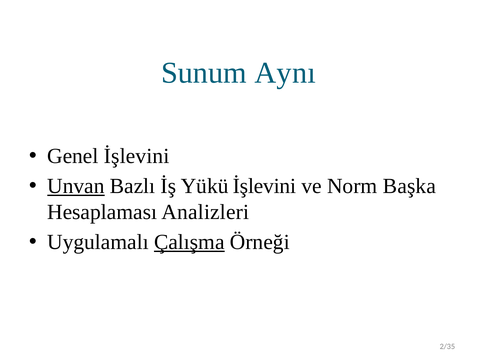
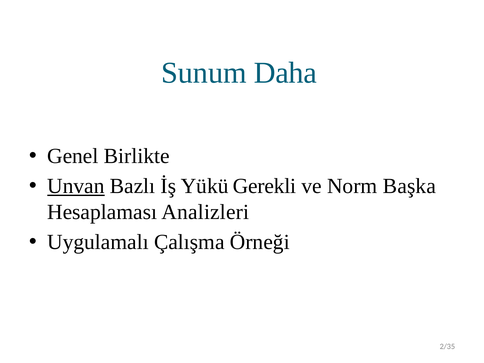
Aynı: Aynı -> Daha (285, 73)
Genel İşlevini: İşlevini -> Birlikte (137, 156)
Yükü İşlevini: İşlevini -> Gerekli (265, 186)
Çalışma underline: present -> none (189, 242)
